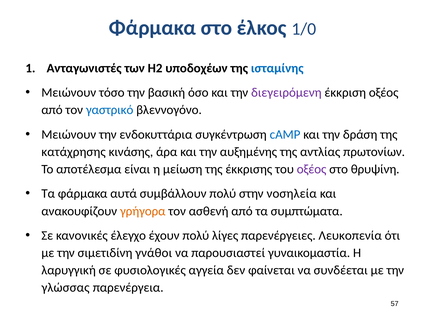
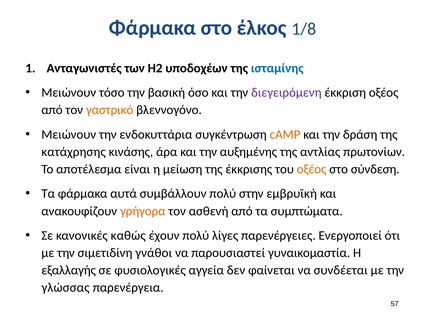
1/0: 1/0 -> 1/8 (304, 29)
γαστρικό colour: blue -> orange (110, 110)
cAMP colour: blue -> orange (285, 134)
οξέος colour: purple -> orange (312, 169)
θρυψίνη: θρυψίνη -> σύνδεση (375, 169)
νοσηλεία: νοσηλεία -> εμβρυϊκή (292, 194)
έλεγχο: έλεγχο -> καθώς (128, 236)
Λευκοπενία: Λευκοπενία -> Ενεργοποιεί (350, 236)
λαρυγγική: λαρυγγική -> εξαλλαγής (69, 270)
